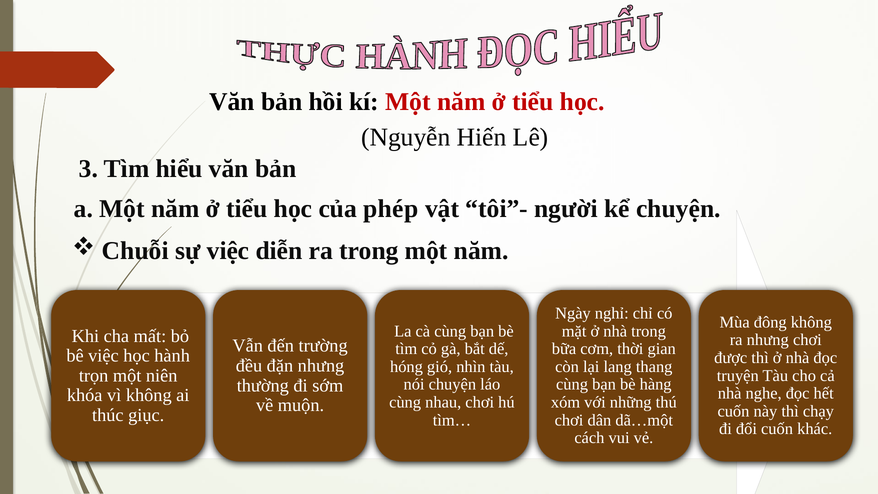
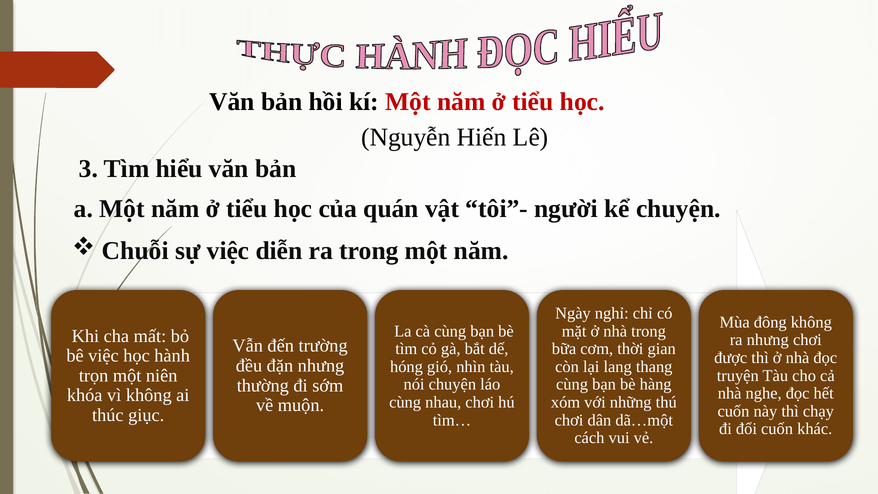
phép: phép -> quán (391, 209)
